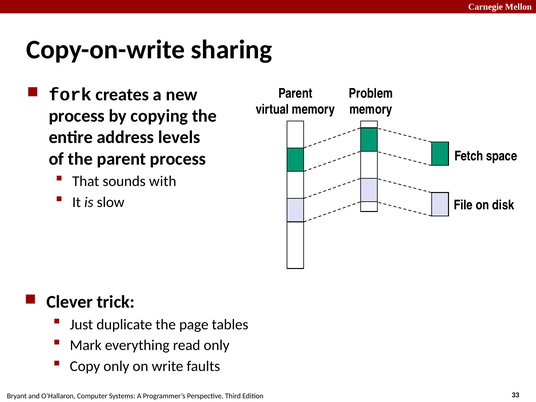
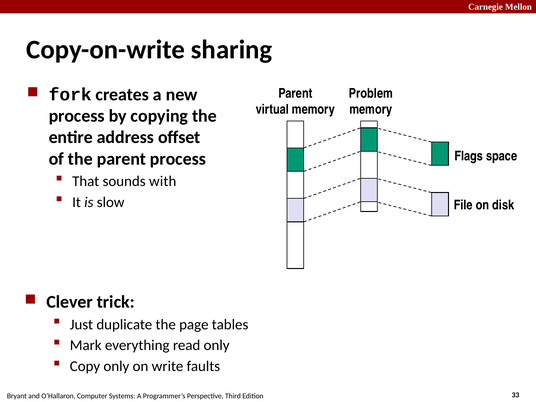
levels: levels -> offset (179, 137)
Fetch: Fetch -> Flags (469, 156)
